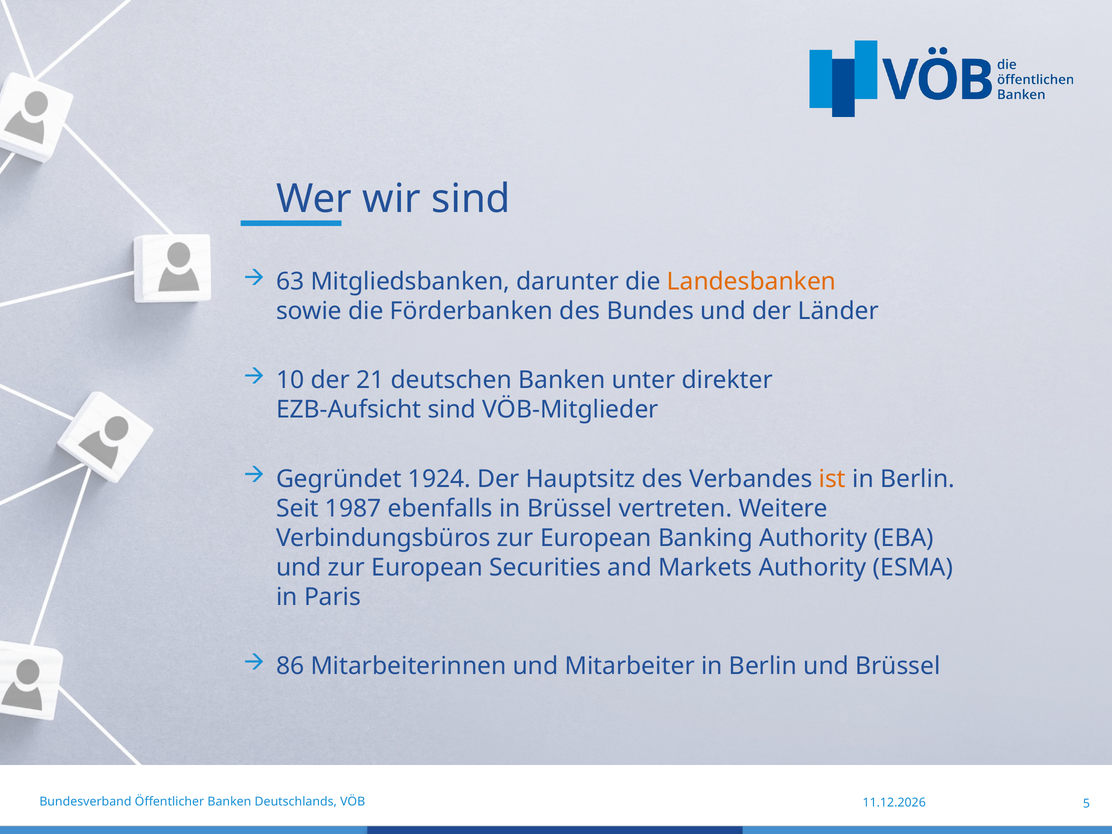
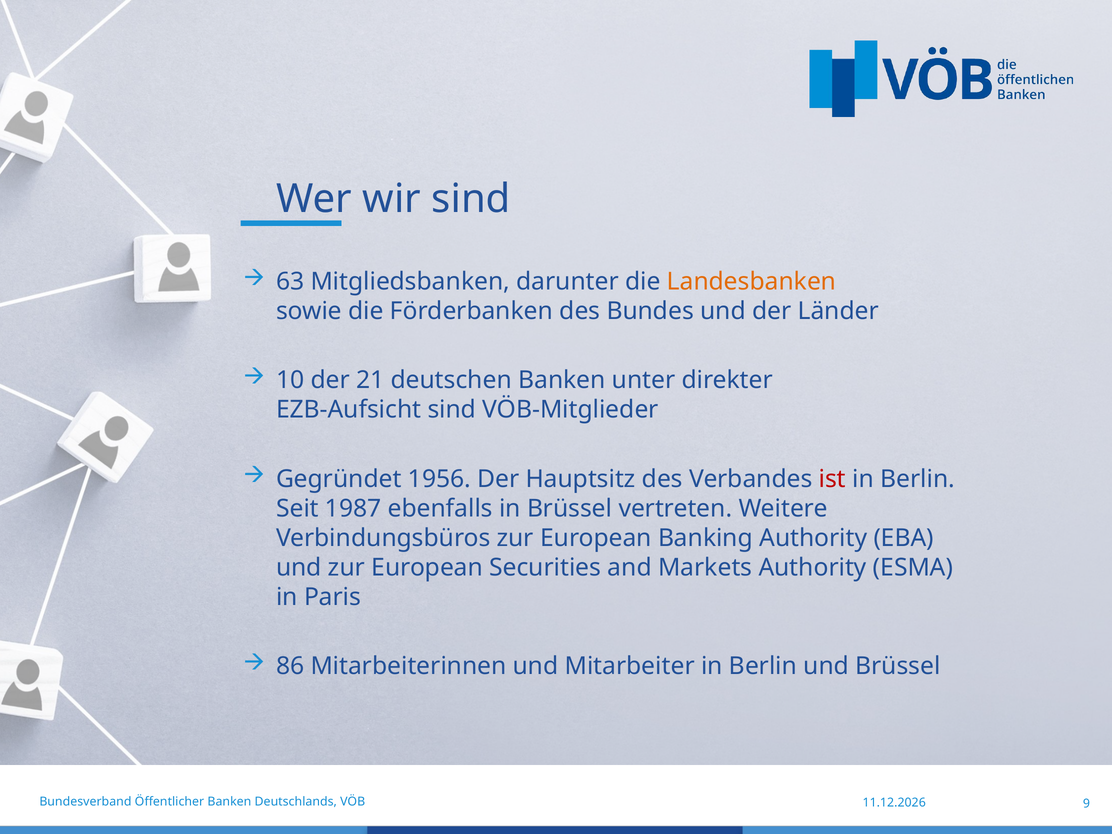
1924: 1924 -> 1956 (439, 479)
ist colour: orange -> red (832, 479)
5: 5 -> 9 (1086, 804)
